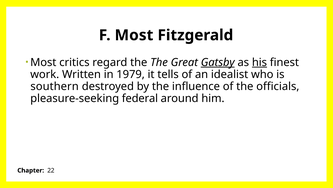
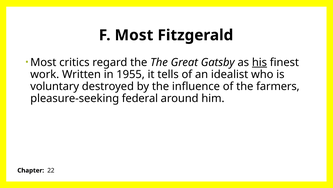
Gatsby underline: present -> none (218, 62)
1979: 1979 -> 1955 (131, 74)
southern: southern -> voluntary (55, 86)
officials: officials -> farmers (278, 86)
